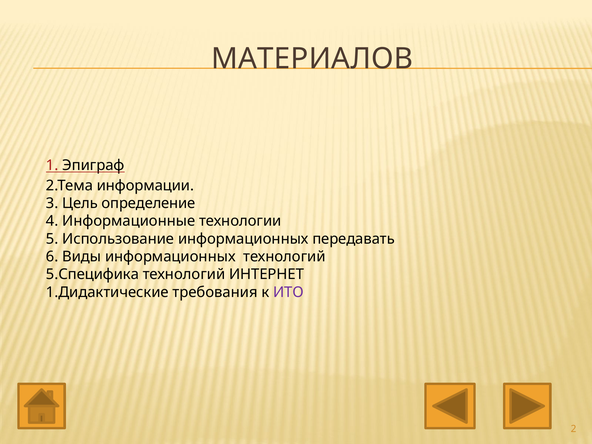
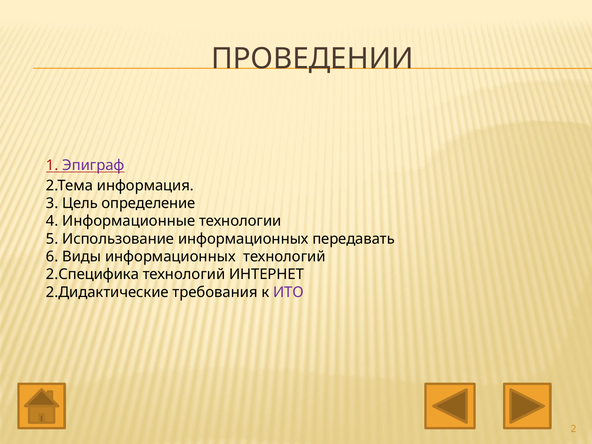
МАТЕРИАЛОВ: МАТЕРИАЛОВ -> ПРОВЕДЕНИИ (312, 59)
Эпиграф colour: black -> purple (93, 165)
информации: информации -> информация (145, 186)
5.Специфика: 5.Специфика -> 2.Специфика (93, 274)
1.Дидактические: 1.Дидактические -> 2.Дидактические (107, 292)
